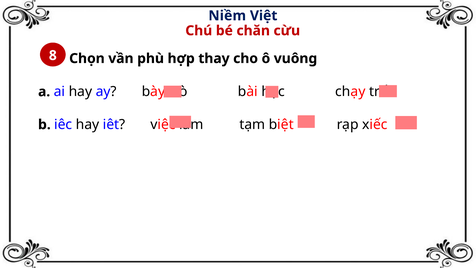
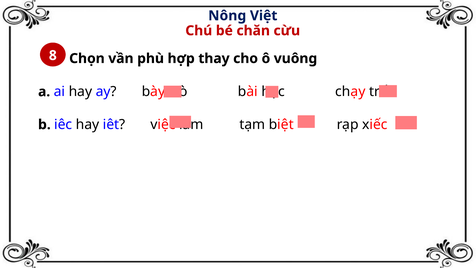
Niềm: Niềm -> Nông (227, 16)
